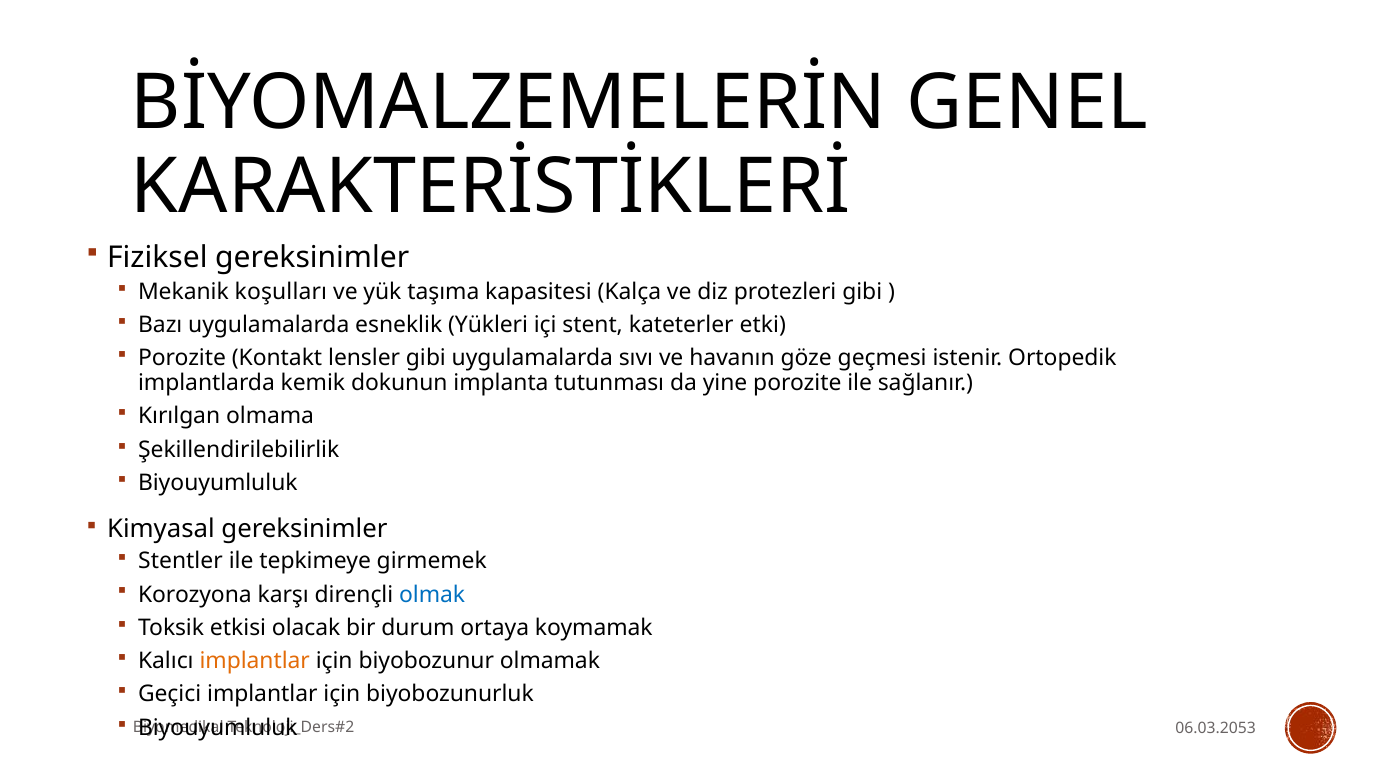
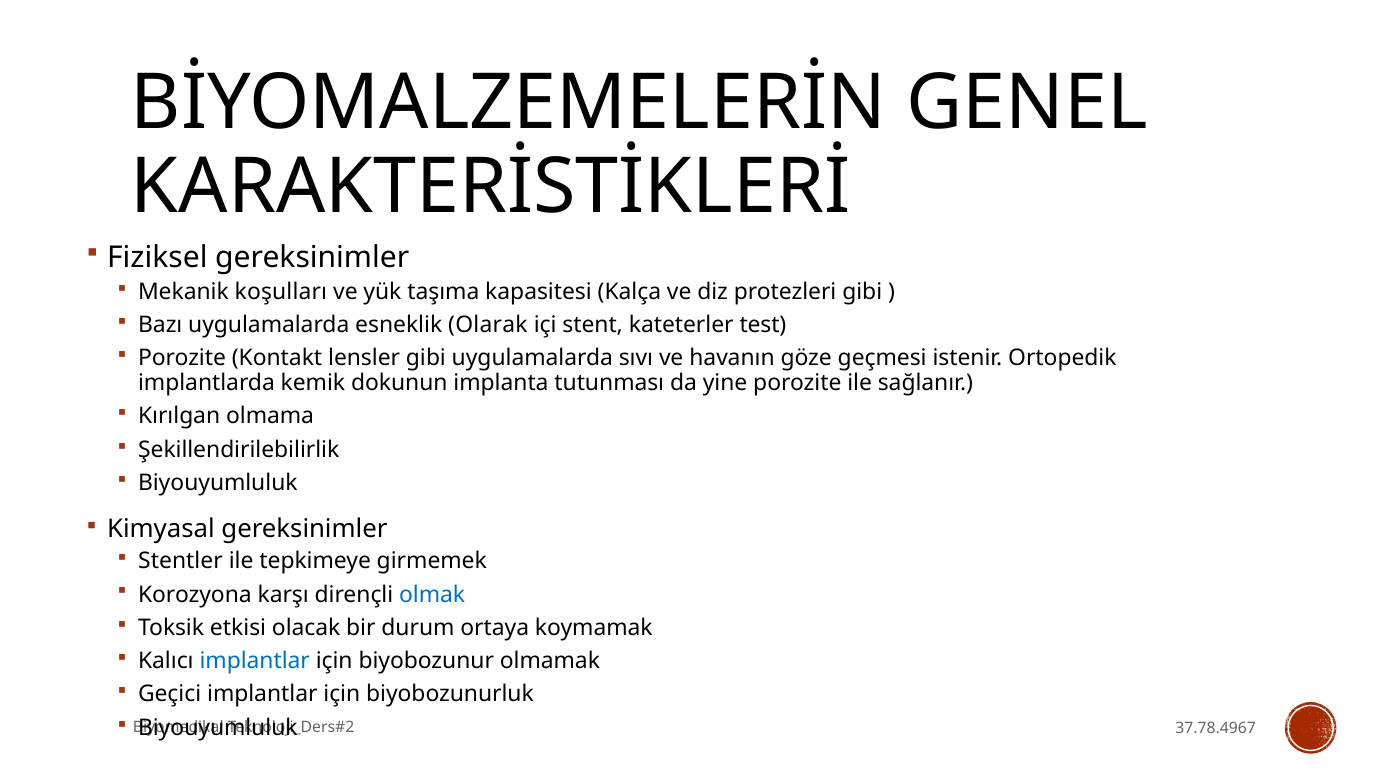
Yükleri: Yükleri -> Olarak (488, 325)
etki: etki -> test (763, 325)
implantlar colour: orange -> blue (255, 661)
06.03.2053: 06.03.2053 -> 37.78.4967 (1216, 729)
